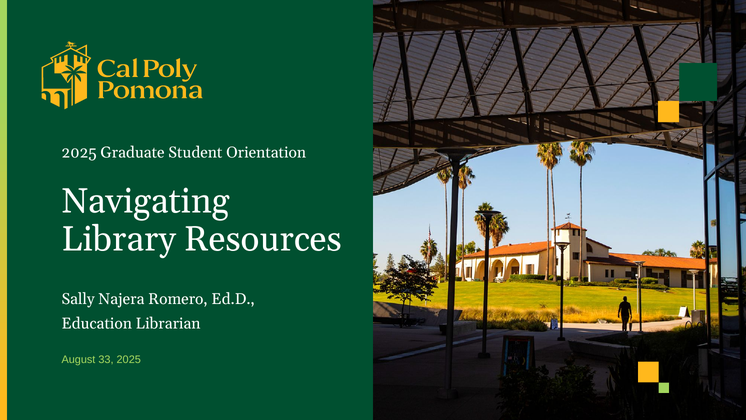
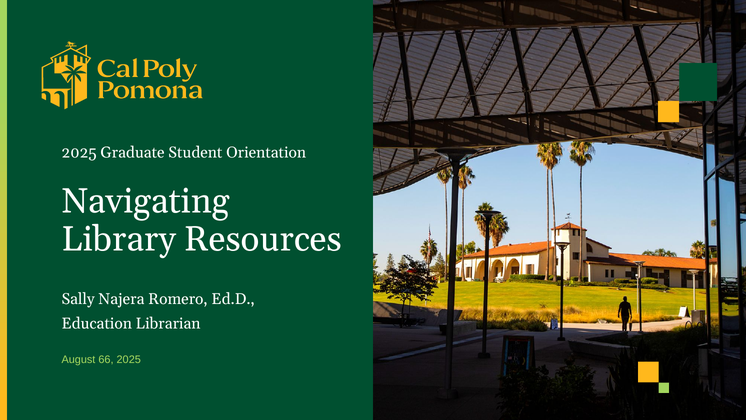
33: 33 -> 66 (106, 359)
